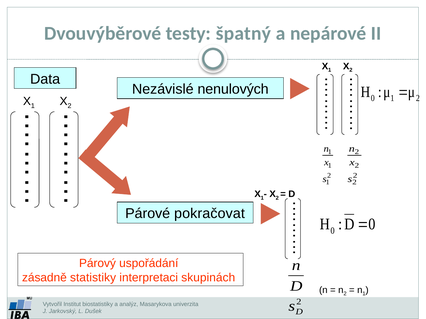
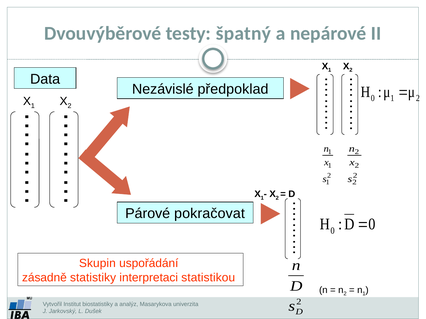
nenulových: nenulových -> předpoklad (233, 89)
Párový: Párový -> Skupin (97, 264)
skupinách: skupinách -> statistikou (208, 278)
